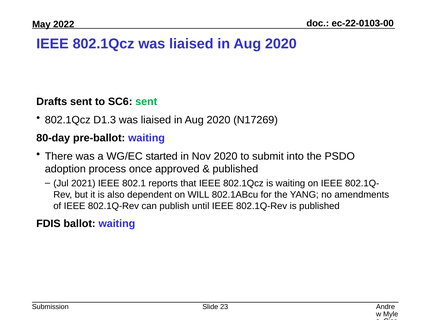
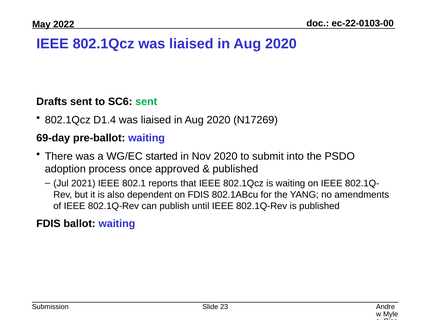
D1.3: D1.3 -> D1.4 (105, 120)
80-day: 80-day -> 69-day (53, 138)
on WILL: WILL -> FDIS (198, 195)
